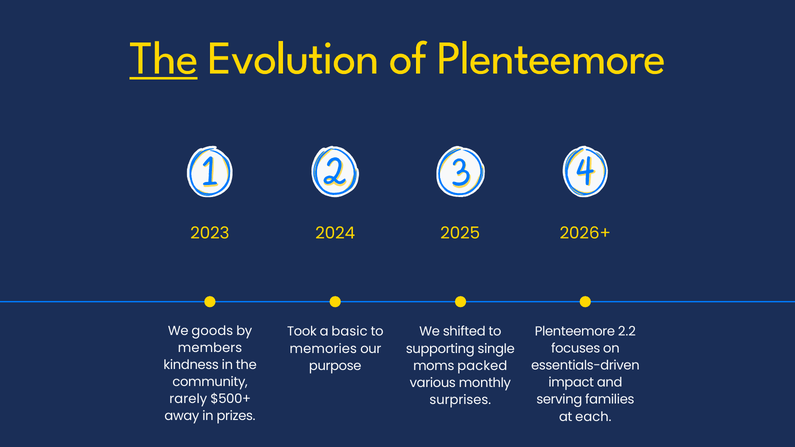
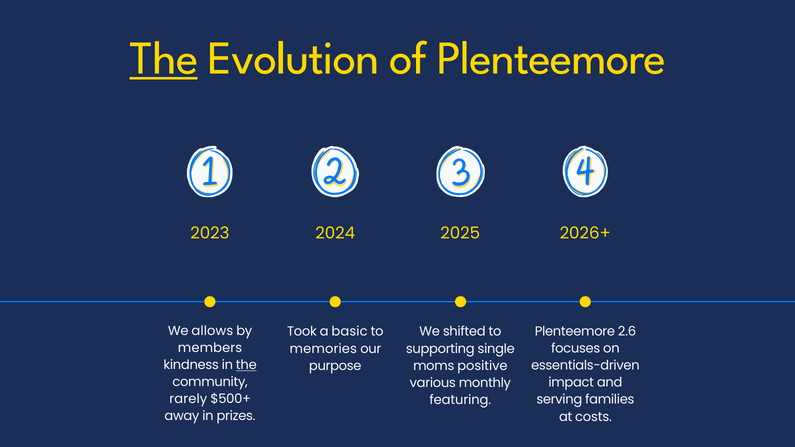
goods: goods -> allows (212, 331)
2.2: 2.2 -> 2.6 (627, 332)
the underline: none -> present (246, 365)
packed: packed -> positive (482, 366)
surprises: surprises -> featuring (460, 400)
each: each -> costs (593, 417)
